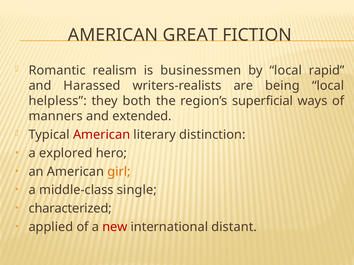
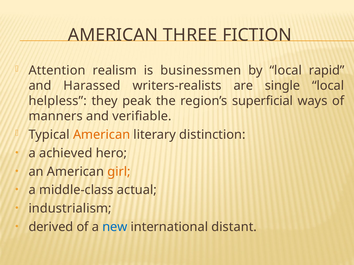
GREAT: GREAT -> THREE (190, 35)
Romantic: Romantic -> Attention (57, 70)
being: being -> single (283, 86)
both: both -> peak (137, 101)
extended: extended -> verifiable (142, 116)
American colour: red -> orange (102, 135)
explored: explored -> achieved (66, 153)
single: single -> actual (137, 190)
characterized: characterized -> industrialism (70, 209)
applied: applied -> derived (51, 227)
new colour: red -> blue (115, 227)
